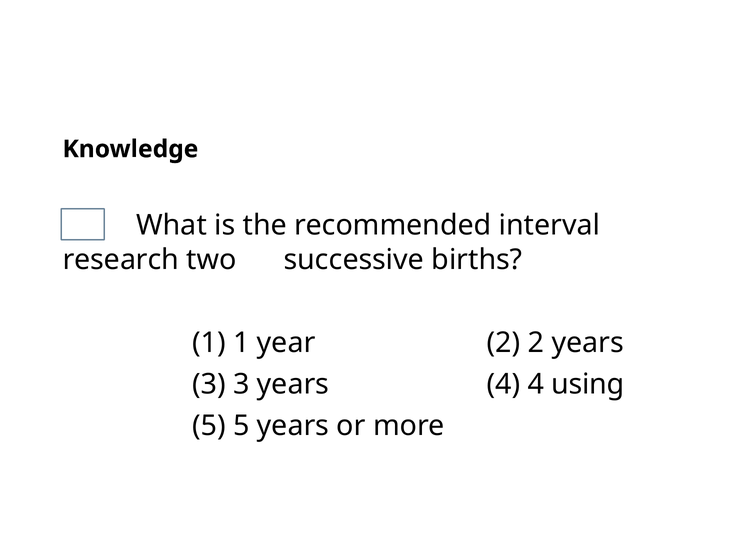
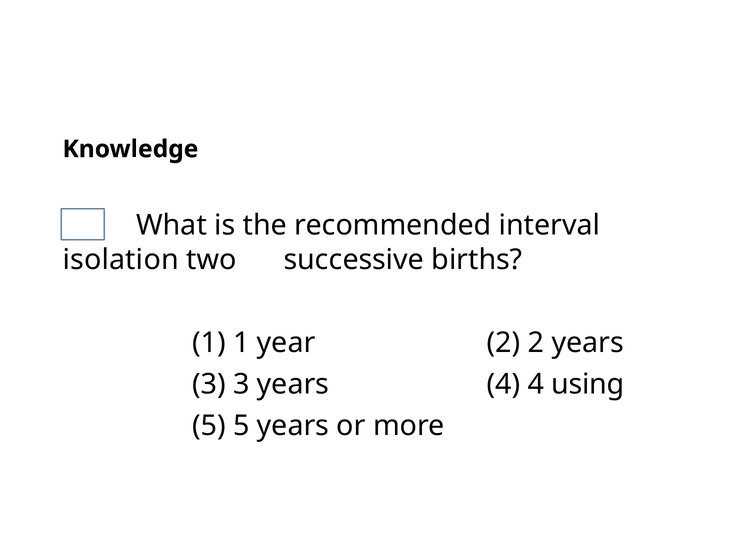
research: research -> isolation (121, 260)
